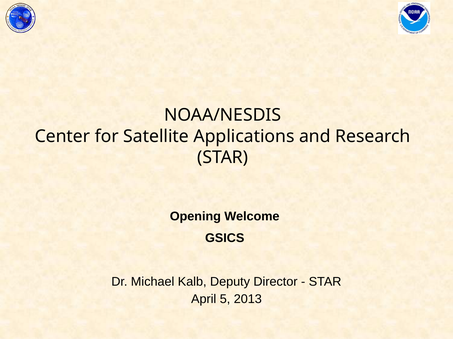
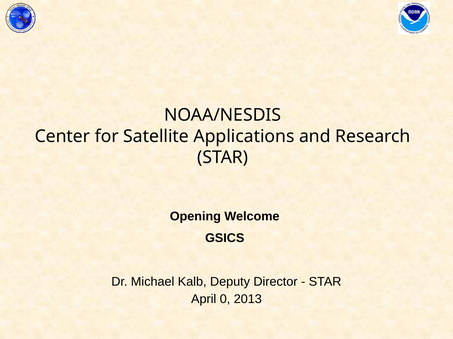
5: 5 -> 0 (225, 300)
